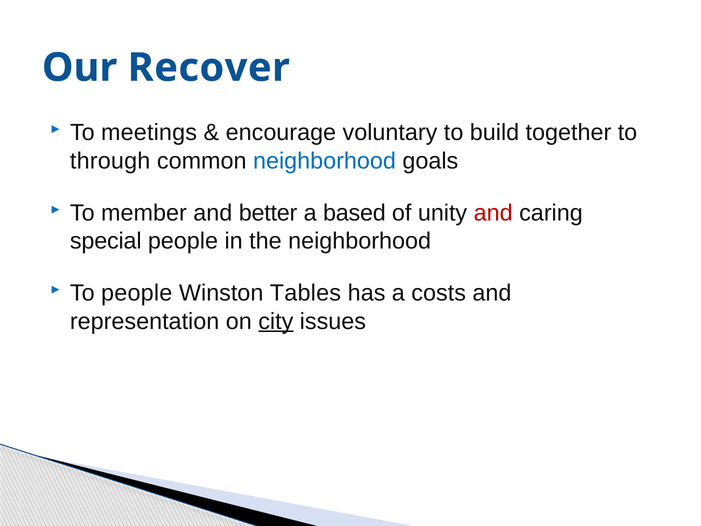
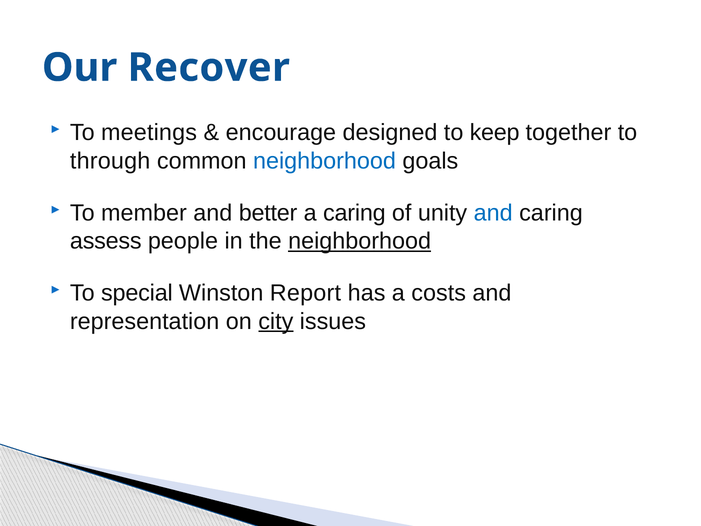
voluntary: voluntary -> designed (390, 133)
build: build -> keep (495, 133)
a based: based -> caring (354, 213)
and colour: red -> blue (493, 213)
special: special -> assess (106, 241)
neighborhood underline: none -> present (360, 241)
To people: people -> special (137, 293)
Tables: Tables -> Report (305, 293)
